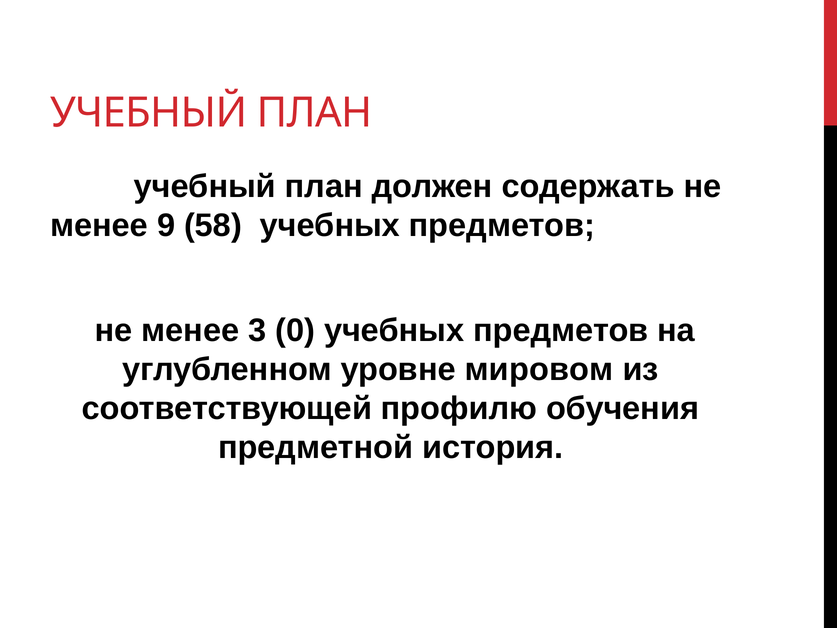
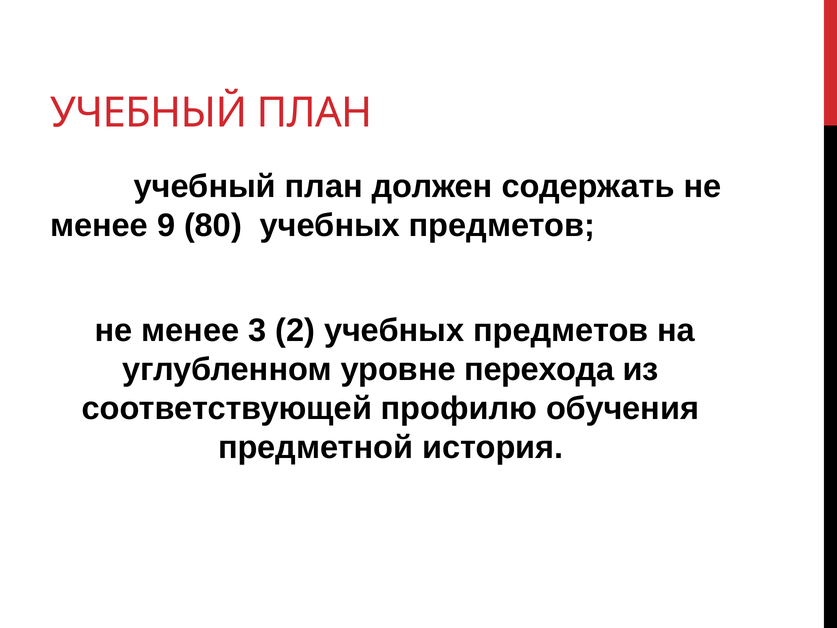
58: 58 -> 80 (213, 225)
0: 0 -> 2 (295, 330)
мировом: мировом -> перехода (539, 369)
